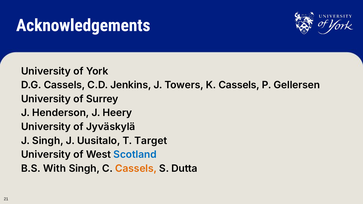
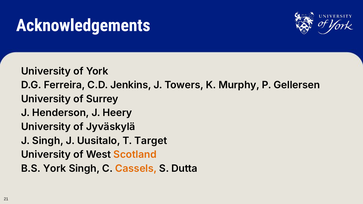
D.G Cassels: Cassels -> Ferreira (64, 85)
K Cassels: Cassels -> Murphy (239, 85)
Scotland colour: blue -> orange (135, 155)
B.S With: With -> York (55, 169)
